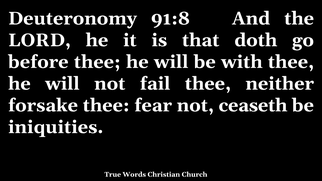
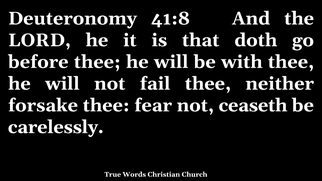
91:8: 91:8 -> 41:8 (170, 19)
iniquities: iniquities -> carelessly (56, 127)
